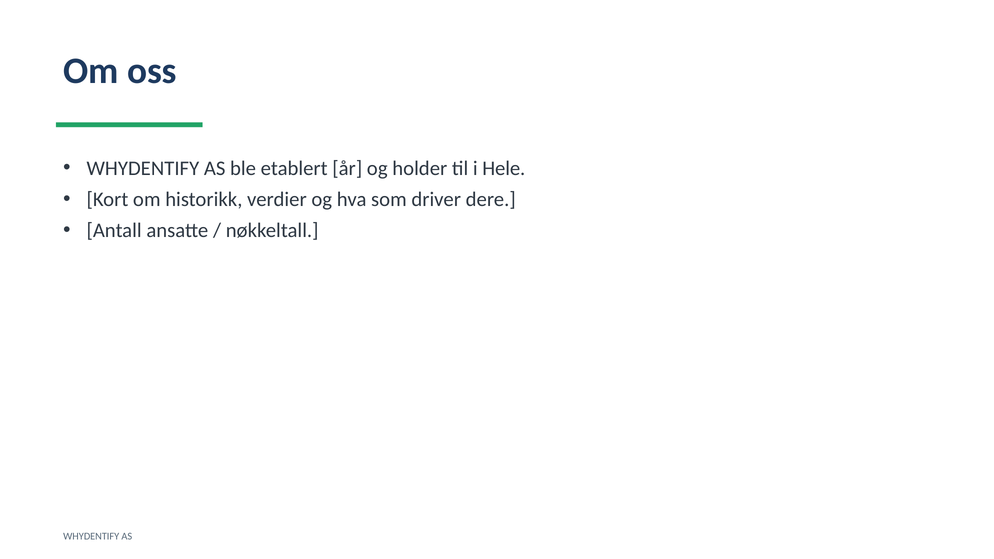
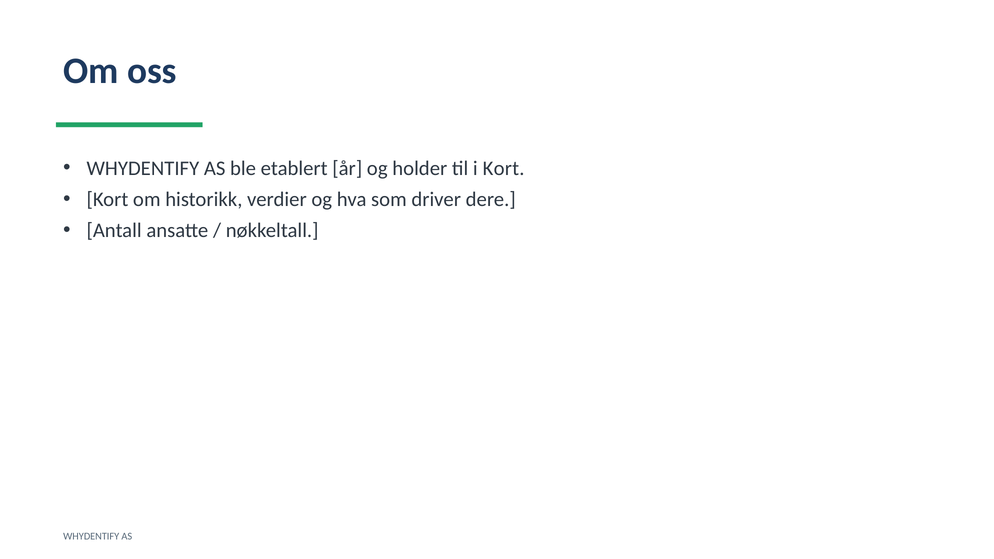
i Hele: Hele -> Kort (504, 168)
